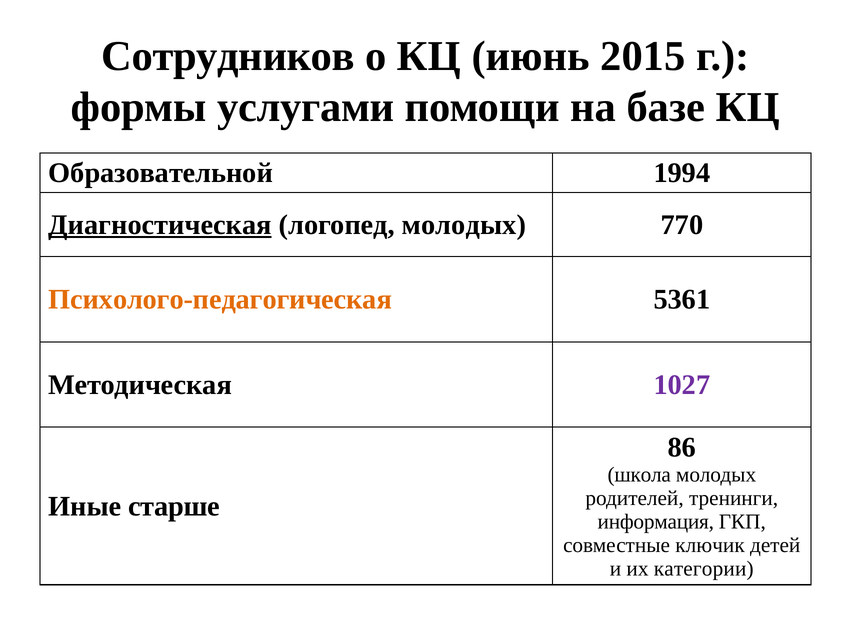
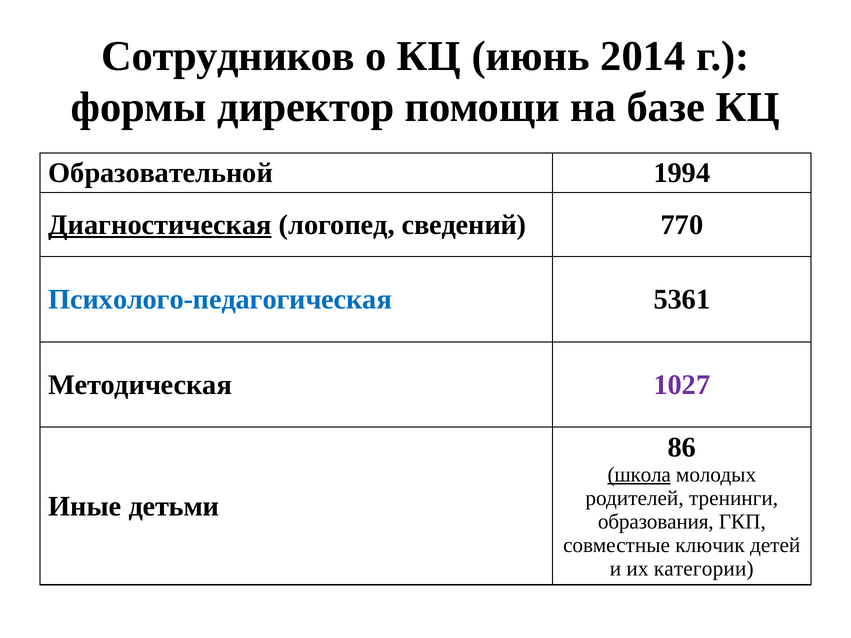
2015: 2015 -> 2014 (643, 56)
услугами: услугами -> директор (306, 107)
логопед молодых: молодых -> сведений (464, 225)
Психолого-педагогическая colour: orange -> blue (220, 300)
школа underline: none -> present (639, 475)
старше: старше -> детьми (174, 506)
информация: информация -> образования (656, 522)
